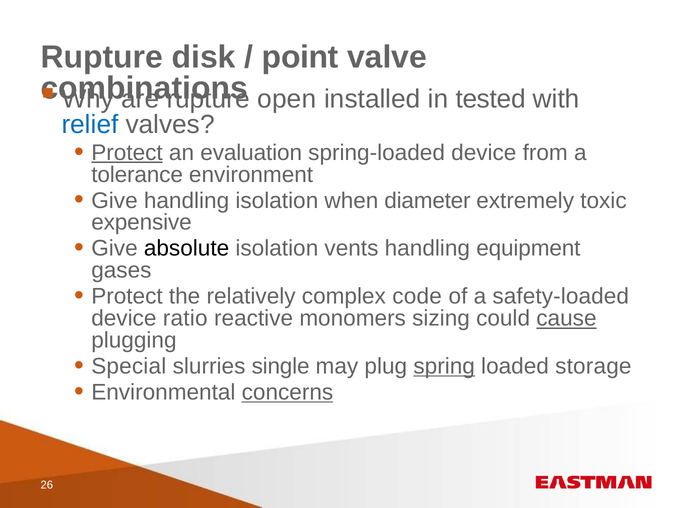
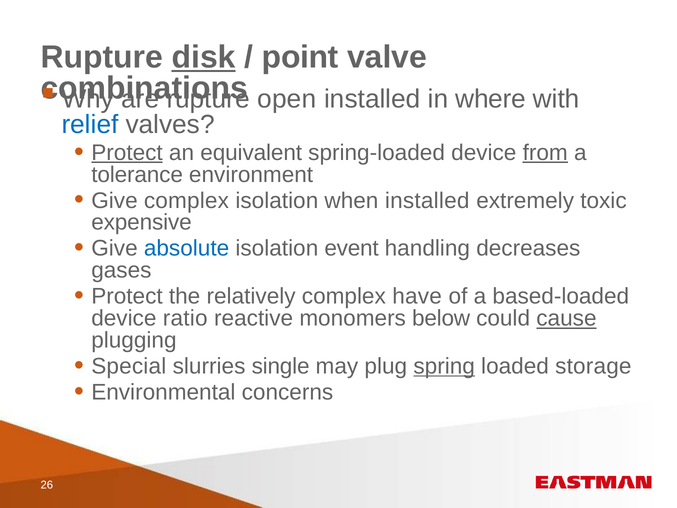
disk underline: none -> present (204, 57)
tested: tested -> where (491, 99)
evaluation: evaluation -> equivalent (251, 153)
from underline: none -> present (545, 153)
Give handling: handling -> complex (186, 200)
when diameter: diameter -> installed (427, 200)
absolute colour: black -> blue (187, 248)
vents: vents -> event (352, 248)
equipment: equipment -> decreases (528, 248)
code: code -> have (417, 296)
safety-loaded: safety-loaded -> based-loaded (561, 296)
sizing: sizing -> below (441, 318)
concerns underline: present -> none (287, 392)
